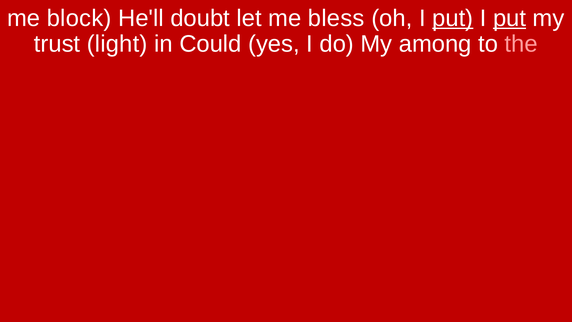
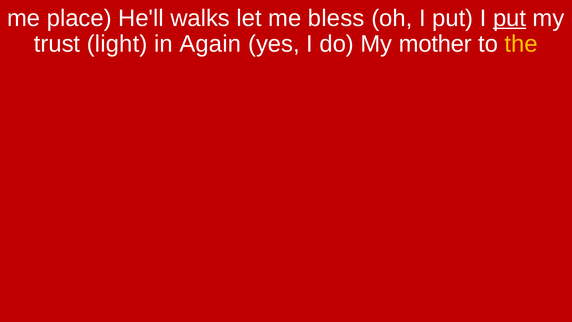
block: block -> place (79, 18)
doubt: doubt -> walks (200, 18)
put underline: present -> none (453, 18)
Could: Could -> Again (210, 44)
among: among -> mother (435, 44)
the colour: pink -> yellow (521, 44)
